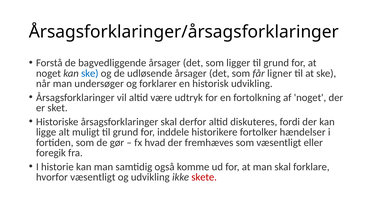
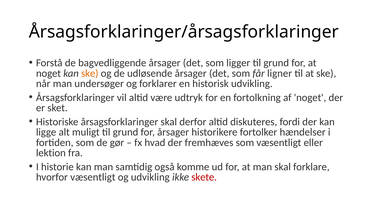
ske colour: blue -> orange (90, 73)
for inddele: inddele -> årsager (173, 132)
foregik: foregik -> lektion (51, 153)
